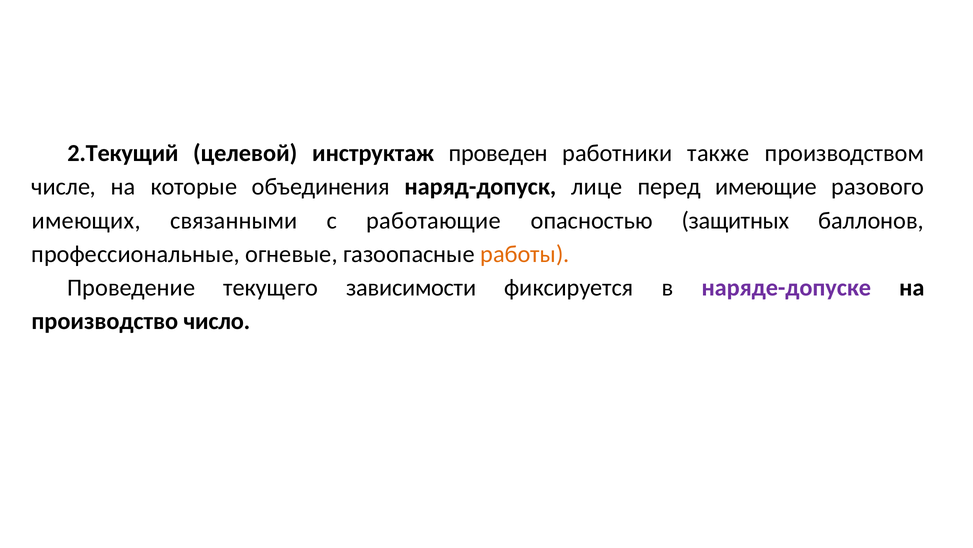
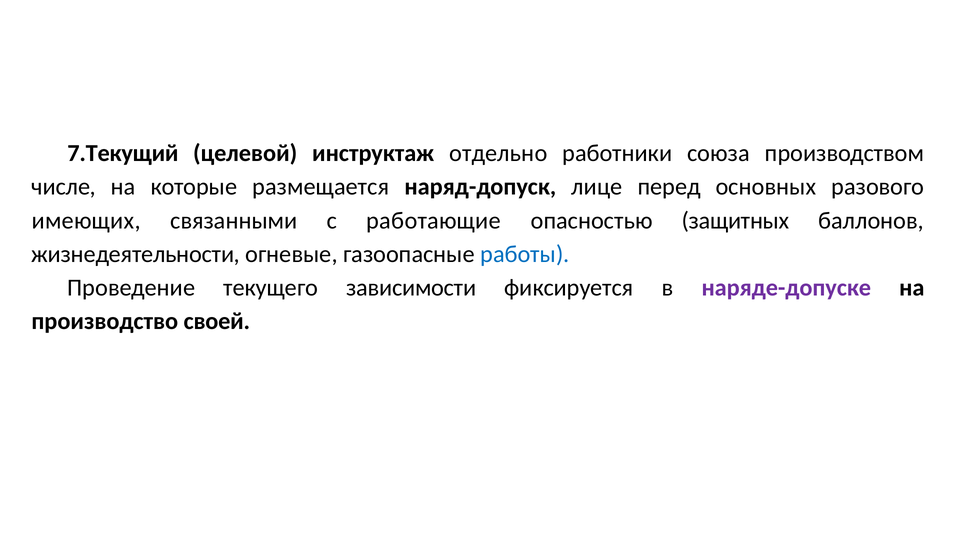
2.Текущий: 2.Текущий -> 7.Текущий (123, 153)
проведен: проведен -> отдельно (498, 153)
также: также -> союза (719, 153)
объединения: объединения -> размещается (321, 187)
имеющие: имеющие -> основных (766, 187)
профессиональные: профессиональные -> жизнедеятельности (136, 254)
работы colour: orange -> blue (525, 254)
число: число -> своей (217, 321)
